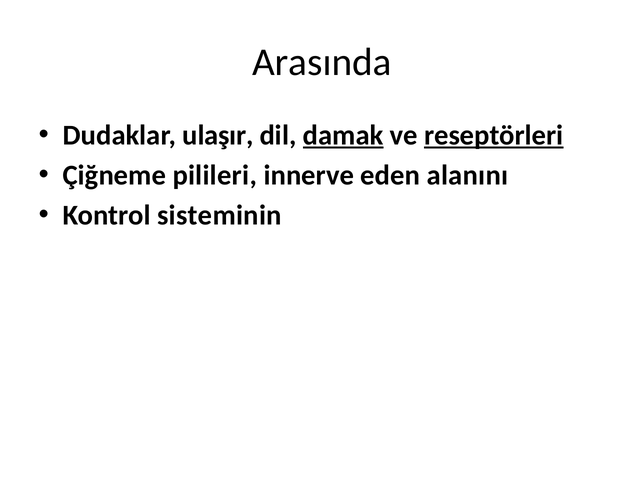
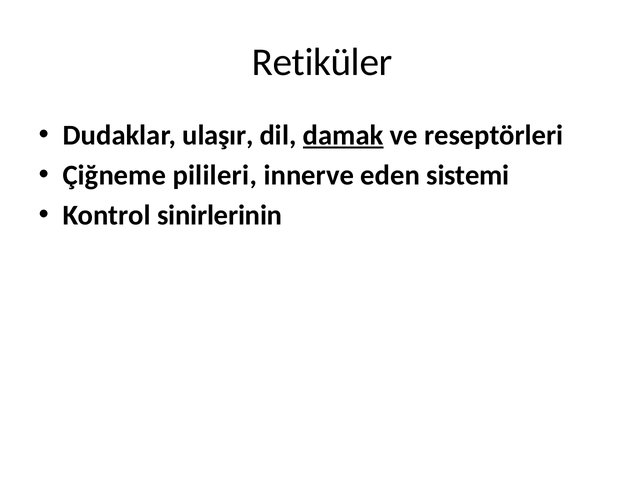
Arasında: Arasında -> Retiküler (322, 62)
reseptörleri underline: present -> none (494, 135)
alanını: alanını -> sistemi (468, 175)
sisteminin: sisteminin -> sinirlerinin (220, 215)
